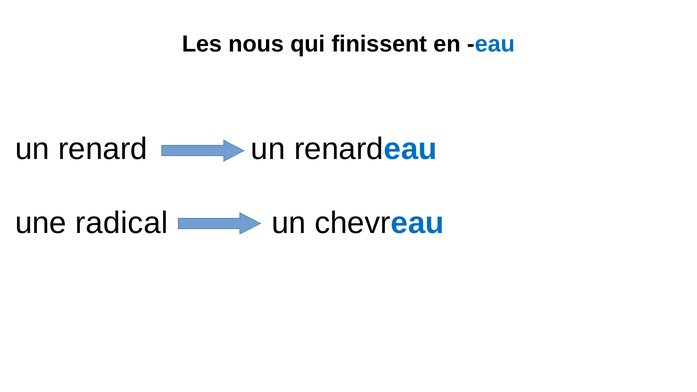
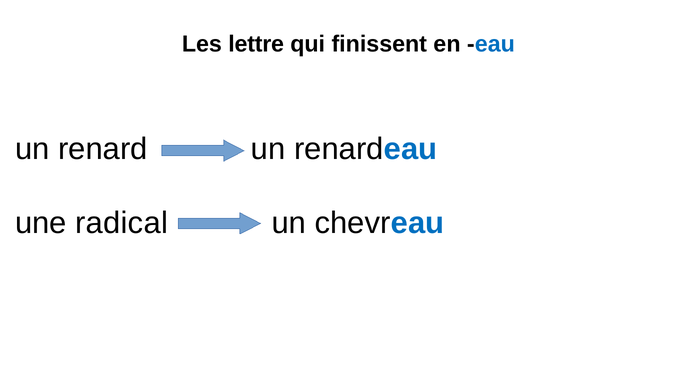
nous: nous -> lettre (256, 44)
